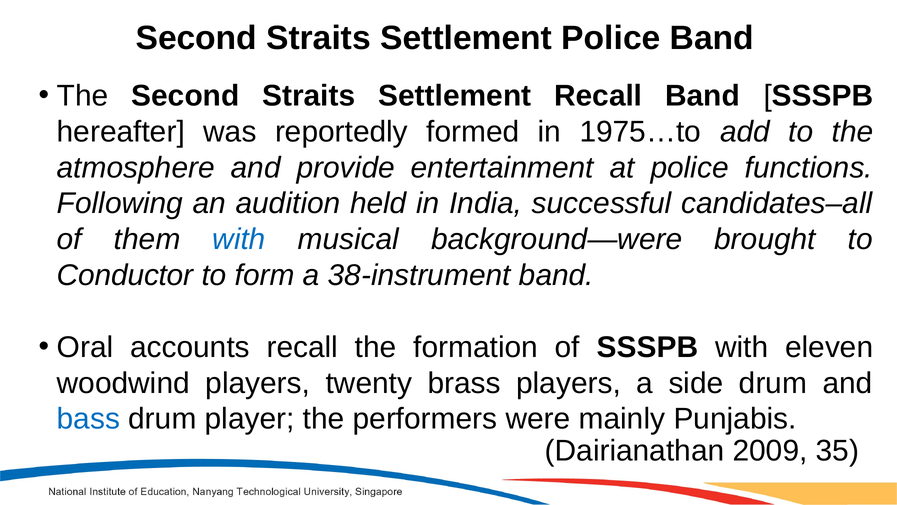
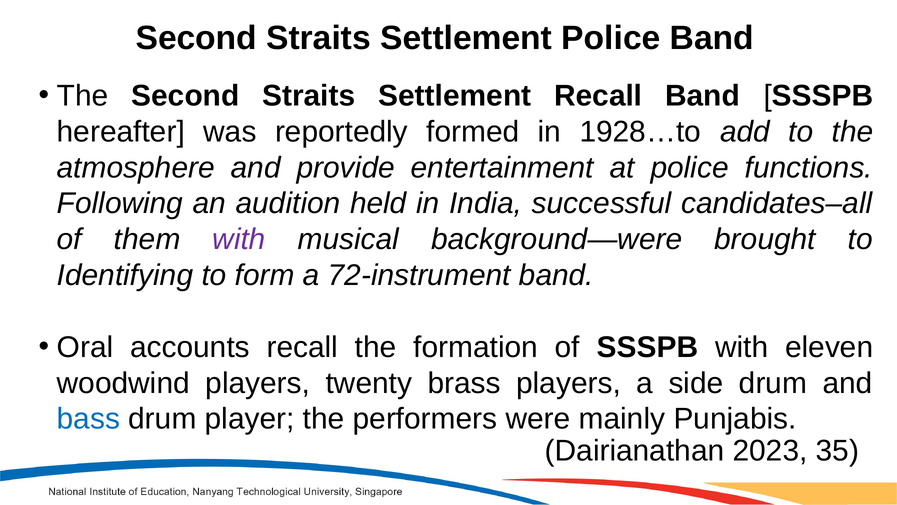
1975…to: 1975…to -> 1928…to (640, 132)
with colour: blue -> purple (239, 239)
Conductor: Conductor -> Identifying (125, 275)
38-instrument: 38-instrument -> 72-instrument (419, 275)
2009: 2009 -> 2023 (770, 451)
